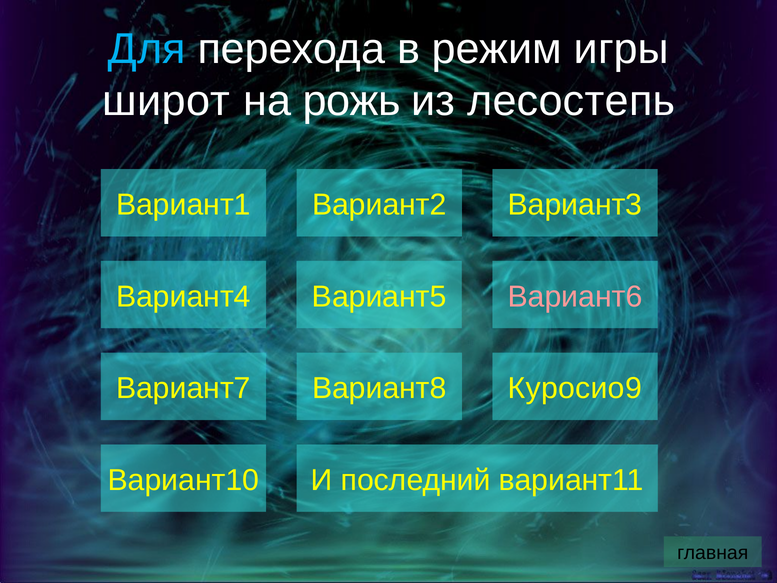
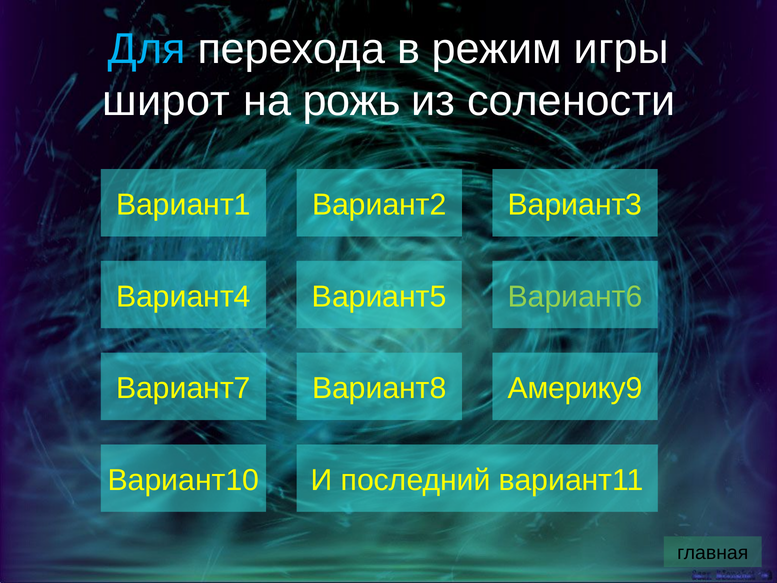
лесостепь: лесостепь -> солености (571, 101)
Вариант6 colour: pink -> light green (575, 296)
Куросио9: Куросио9 -> Америку9 (575, 388)
